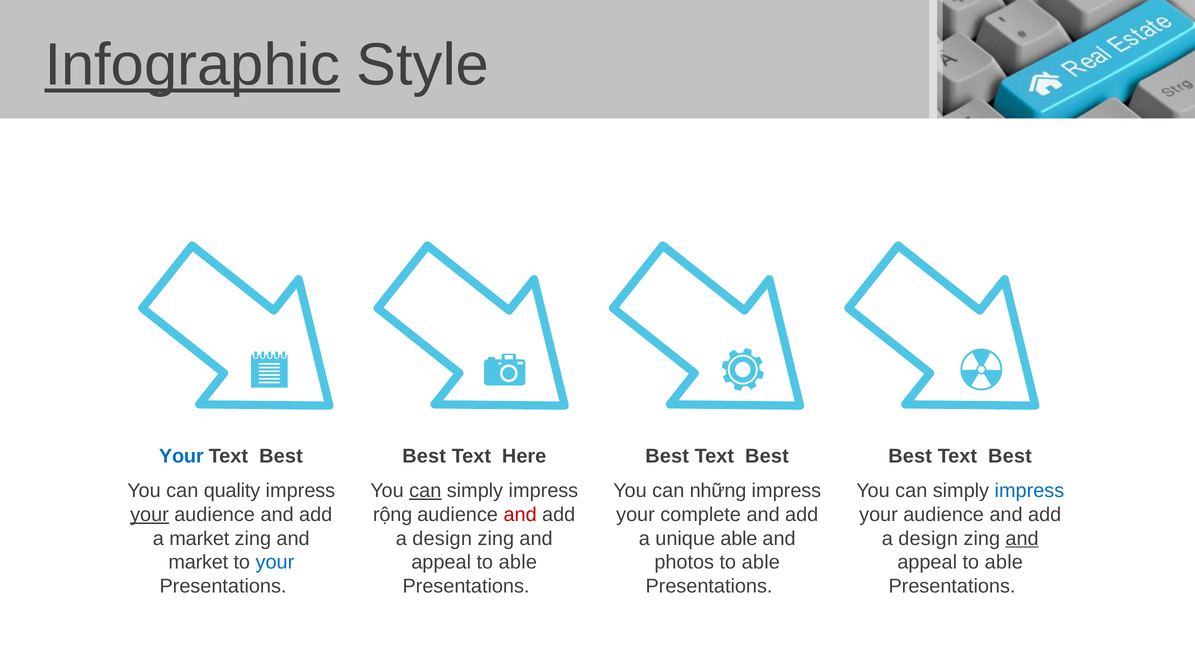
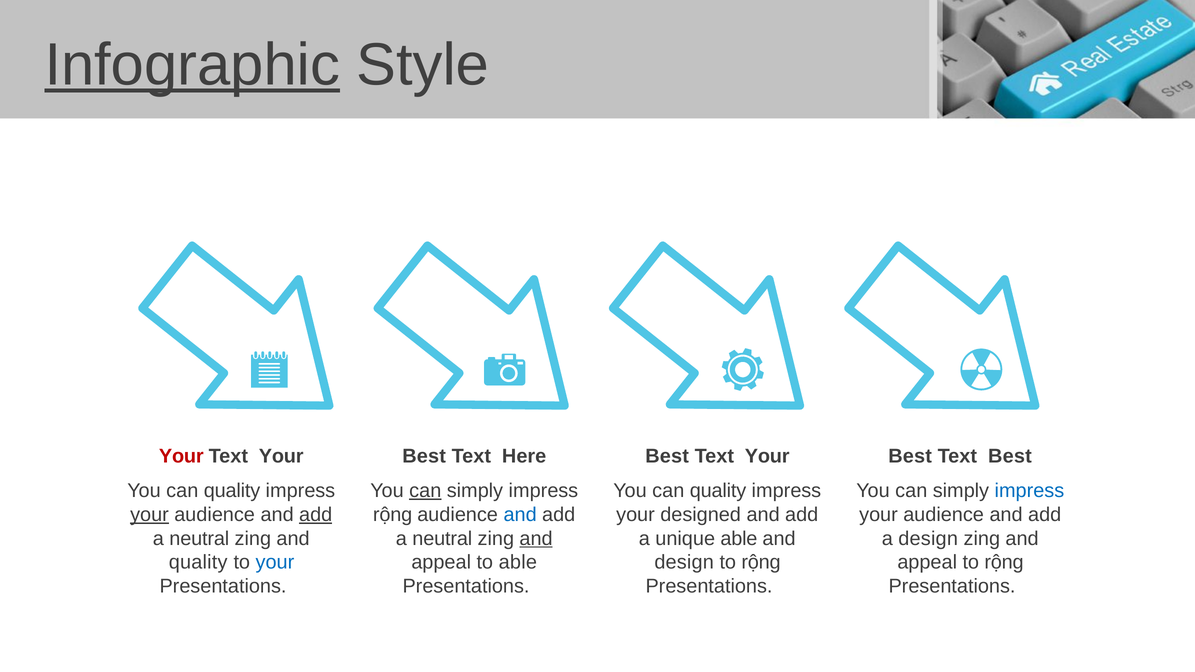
Your colour: blue -> red (181, 456)
Best: Best -> Your (281, 456)
Best: Best -> Your (767, 456)
những: những -> quality (718, 491)
add underline: none -> present (316, 515)
and colour: red -> blue (520, 515)
complete: complete -> designed (701, 515)
market: market -> neutral (199, 539)
design: design -> neutral (442, 539)
and underline: none -> present (536, 539)
and underline: present -> none (1022, 539)
market: market -> quality (198, 563)
photos: photos -> design (684, 563)
able: able -> rộng (761, 563)
able: able -> rộng (1004, 563)
